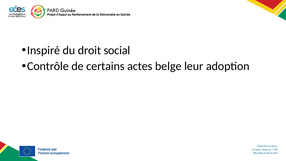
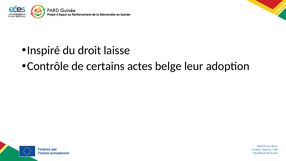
social: social -> laisse (117, 50)
